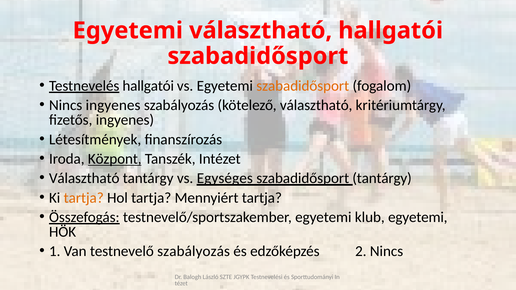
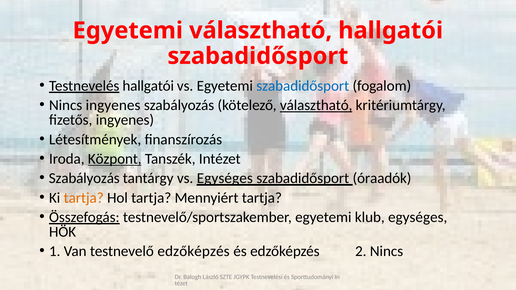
szabadidősport colour: orange -> blue (303, 86)
választható underline: none -> present (316, 105)
Választható: Választható -> Szabályozás (84, 178)
szabadidősport tantárgy: tantárgy -> óraadók (382, 178)
klub egyetemi: egyetemi -> egységes (418, 217)
testnevelő szabályozás: szabályozás -> edzőképzés (194, 252)
